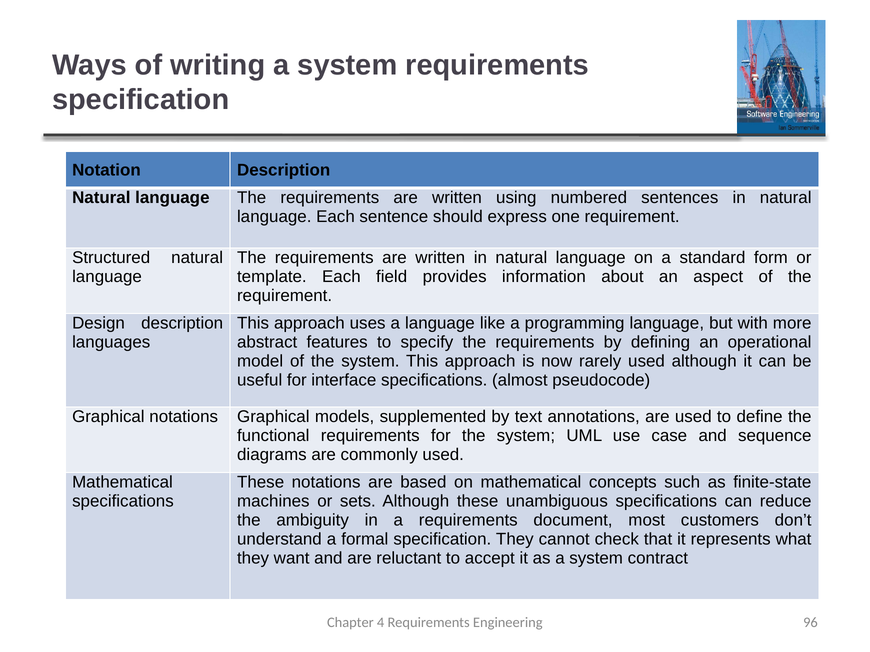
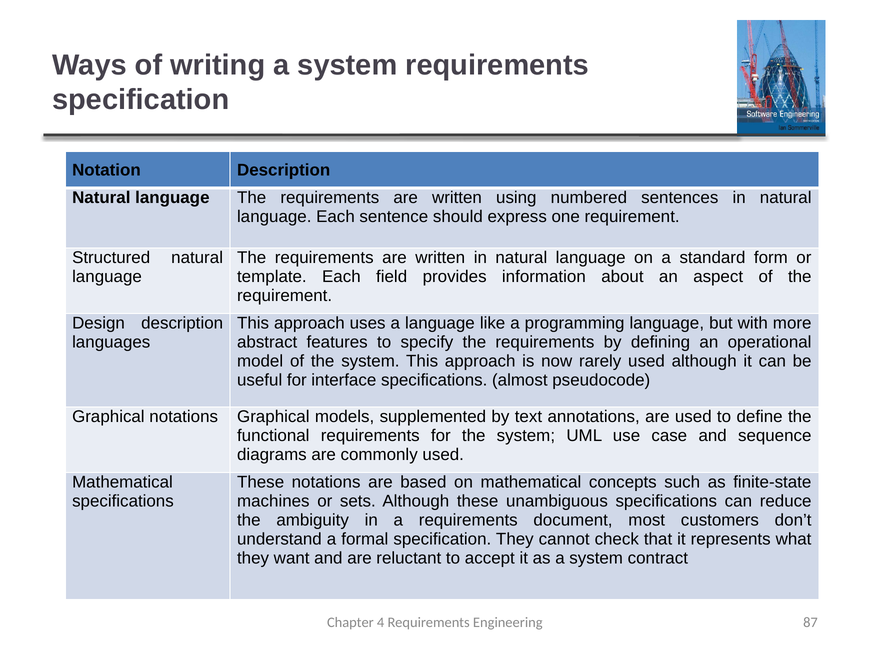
96: 96 -> 87 (810, 623)
